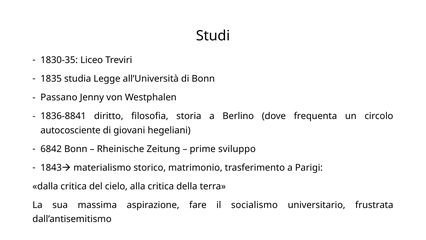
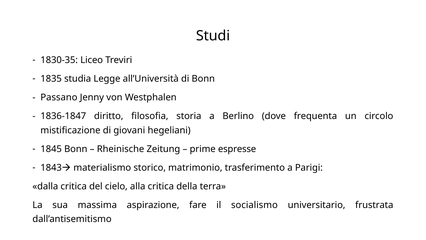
1836-8841: 1836-8841 -> 1836-1847 (63, 116)
autocosciente: autocosciente -> mistificazione (70, 130)
6842: 6842 -> 1845 (51, 149)
sviluppo: sviluppo -> espresse (237, 149)
